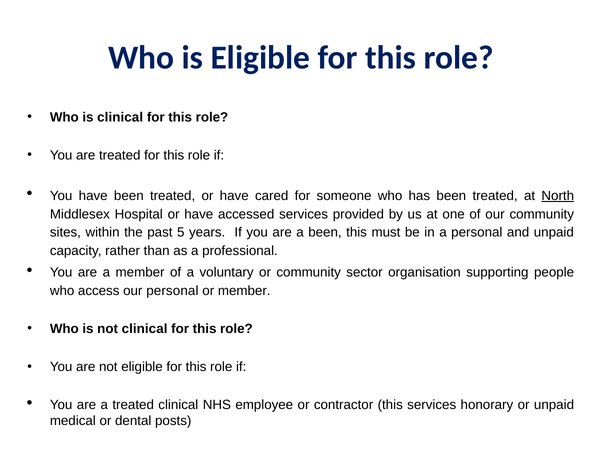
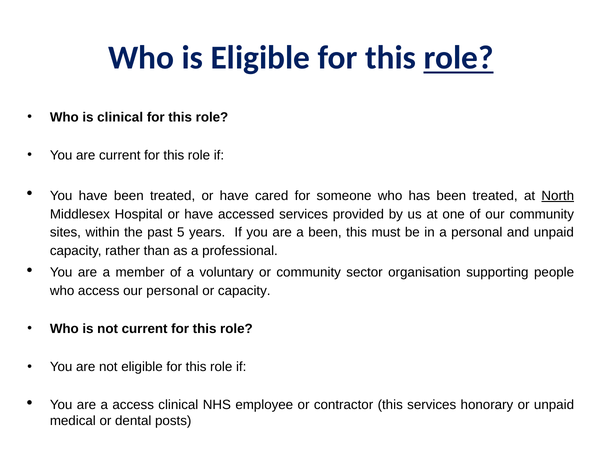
role underline: none -> present (459, 58)
are treated: treated -> current (120, 155)
or member: member -> capacity (244, 291)
not clinical: clinical -> current (145, 329)
a treated: treated -> access (133, 405)
